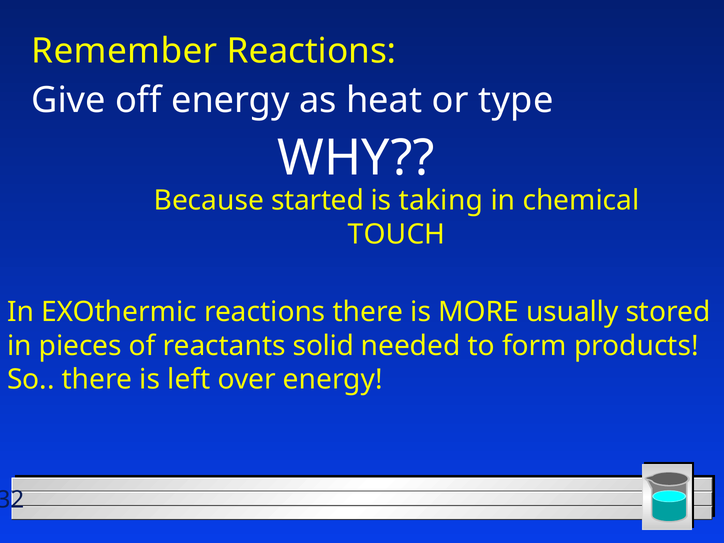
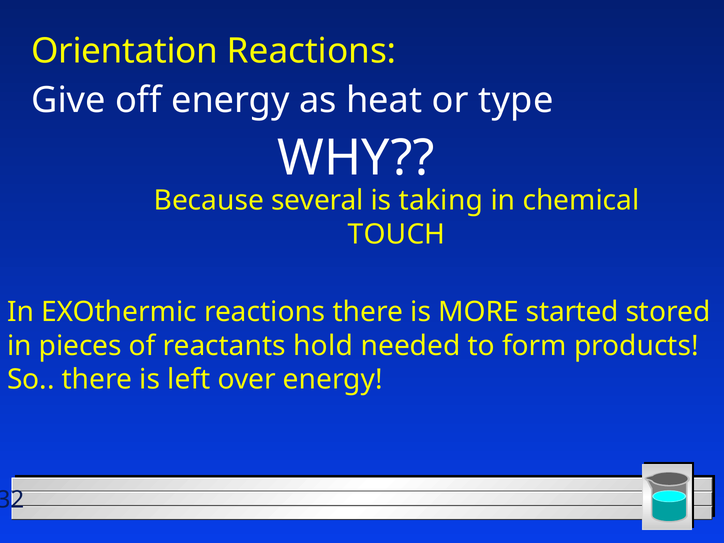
Remember: Remember -> Orientation (125, 51)
started: started -> several (317, 201)
usually: usually -> started (572, 312)
solid: solid -> hold (323, 346)
